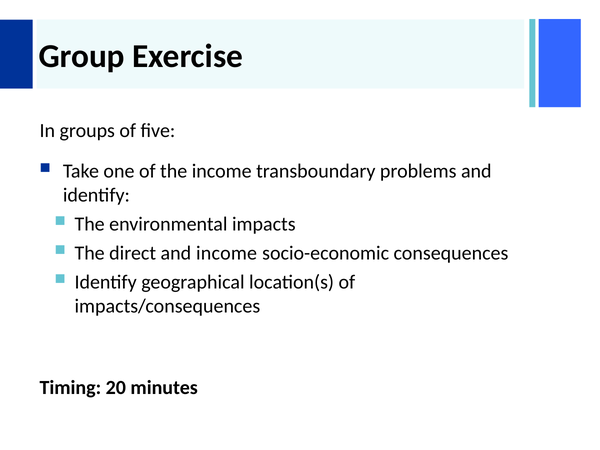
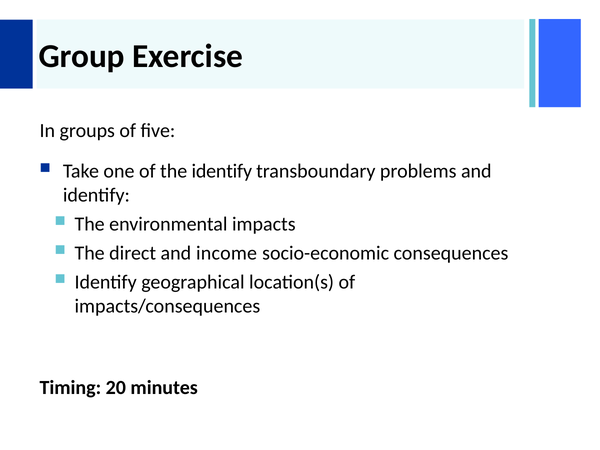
the income: income -> identify (222, 171)
